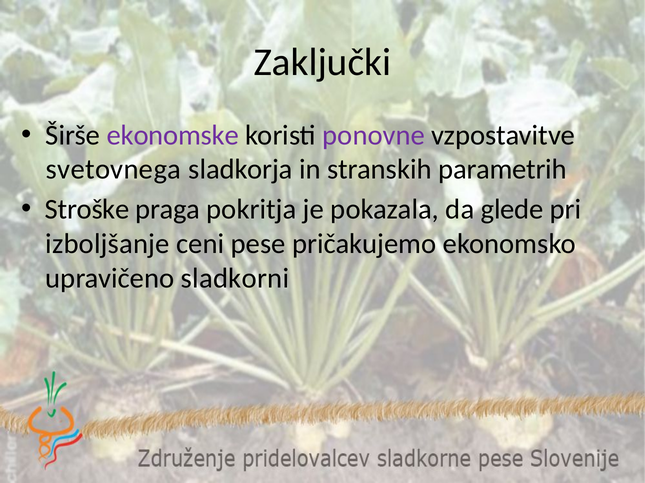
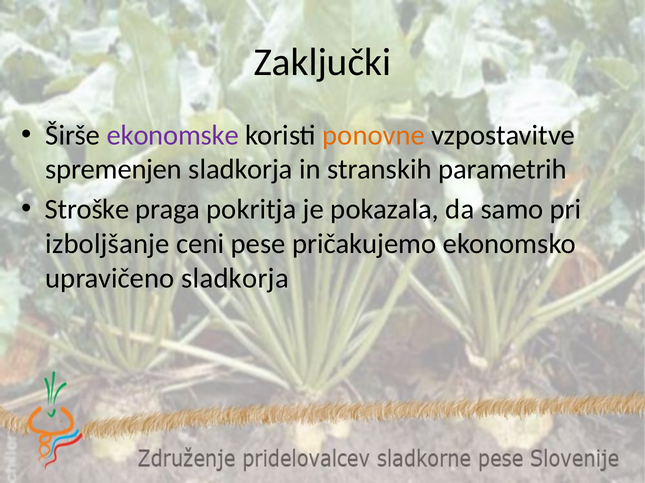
ponovne colour: purple -> orange (374, 135)
svetovnega: svetovnega -> spremenjen (114, 170)
glede: glede -> samo (512, 210)
upravičeno sladkorni: sladkorni -> sladkorja (235, 279)
